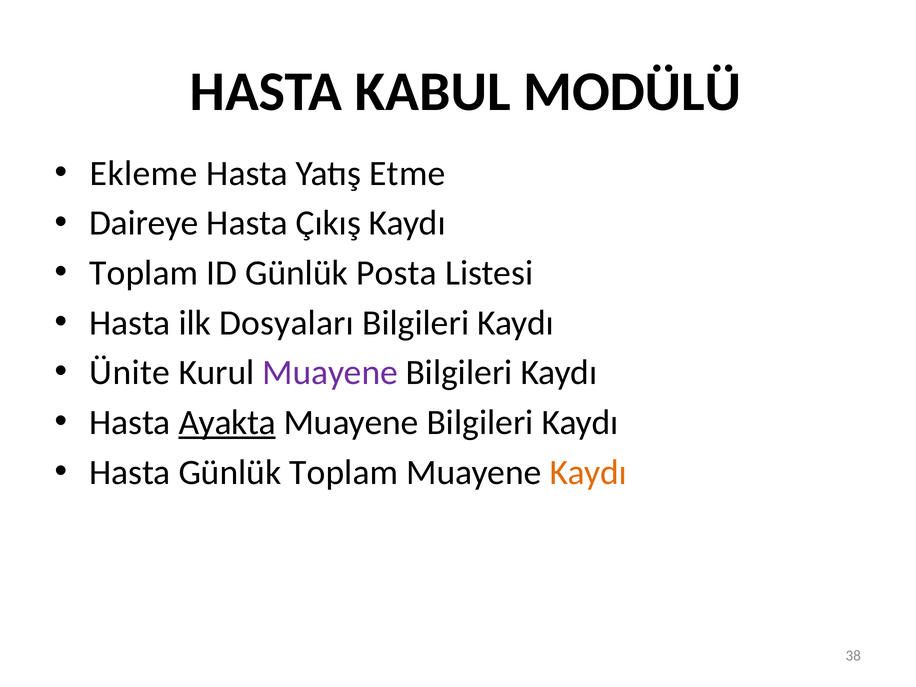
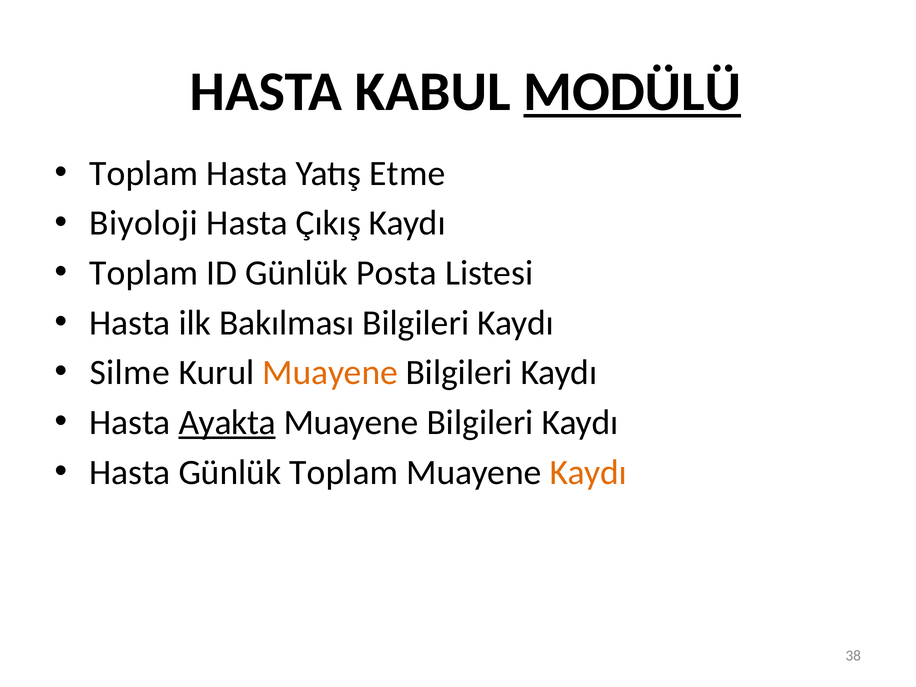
MODÜLÜ underline: none -> present (632, 92)
Ekleme: Ekleme -> Toplam (144, 173)
Daireye: Daireye -> Biyoloji (144, 223)
Dosyaları: Dosyaları -> Bakılması (287, 323)
Ünite: Ünite -> Silme (130, 373)
Muayene colour: purple -> orange (330, 373)
